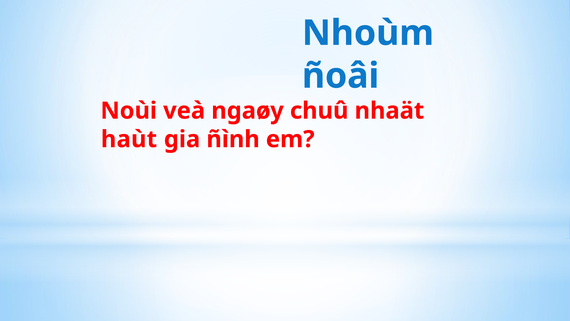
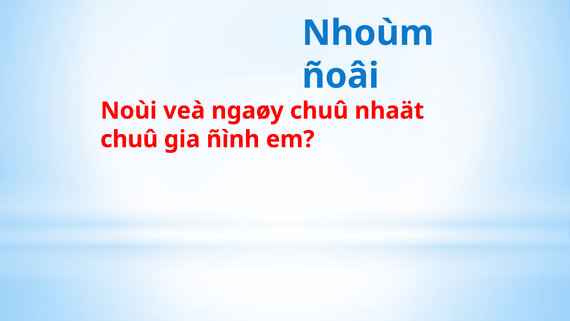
haùt: haùt -> chuû (129, 139)
